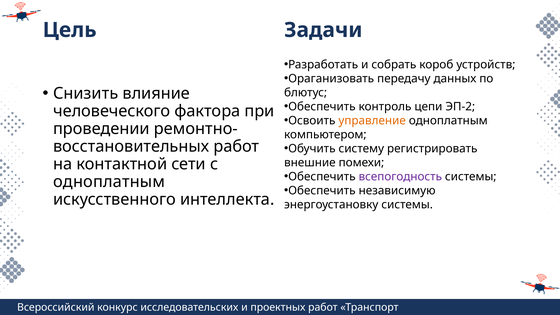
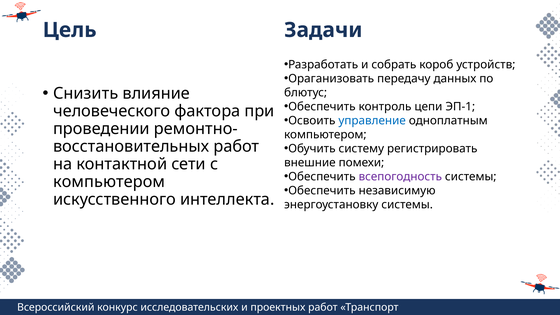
ЭП-2: ЭП-2 -> ЭП-1 (460, 107)
управление colour: orange -> blue (372, 121)
одноплатным: одноплатным -> компьютером (109, 182)
